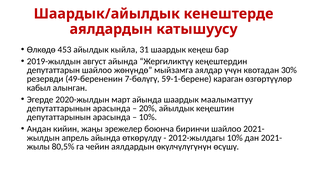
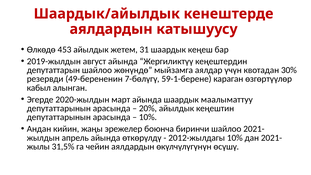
кыйла: кыйла -> жетем (124, 50)
80,5%: 80,5% -> 31,5% (63, 147)
